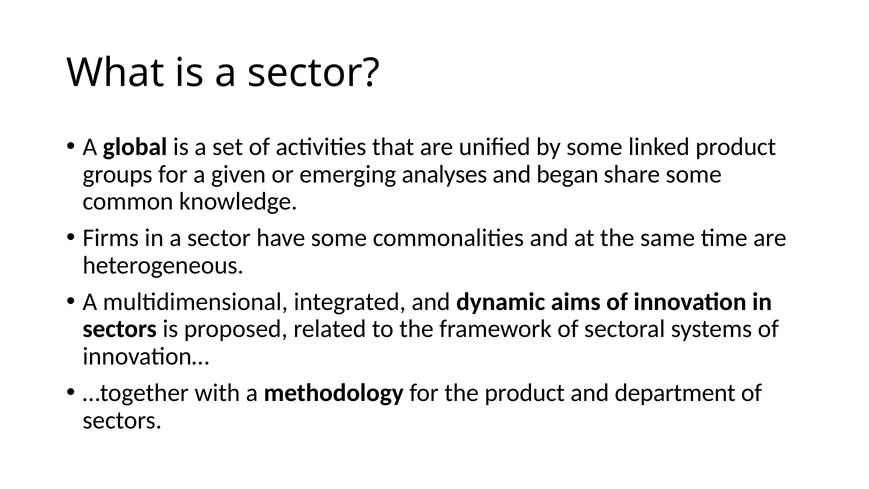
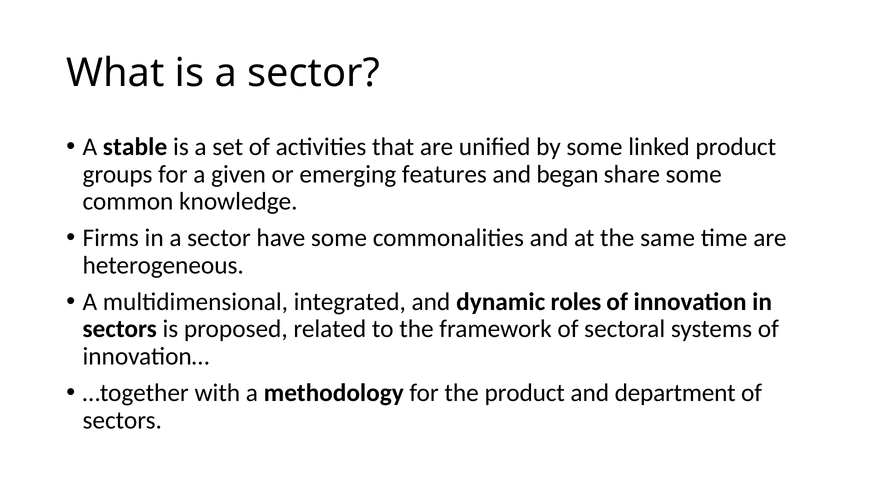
global: global -> stable (135, 147)
analyses: analyses -> features (444, 174)
aims: aims -> roles (576, 302)
